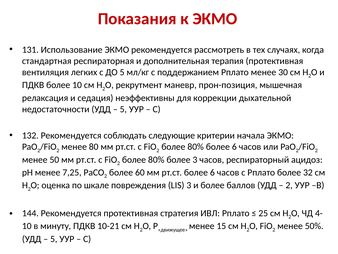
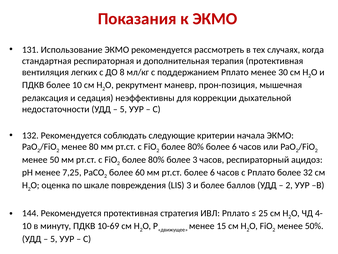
ДО 5: 5 -> 8 (122, 72)
10-21: 10-21 -> 10-69 (108, 226)
